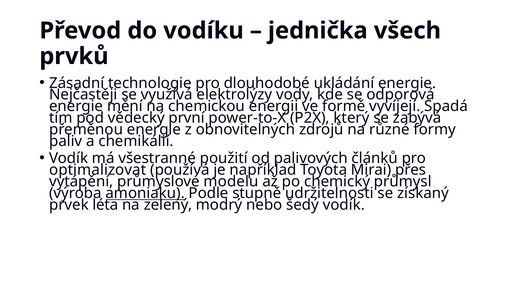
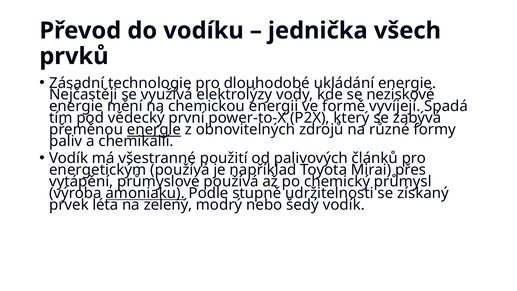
odporová: odporová -> neziskové (401, 95)
energie underline: none -> present (154, 130)
optimalizovat: optimalizovat -> energetickým (98, 170)
průmyslové modelu: modelu -> používá (231, 181)
